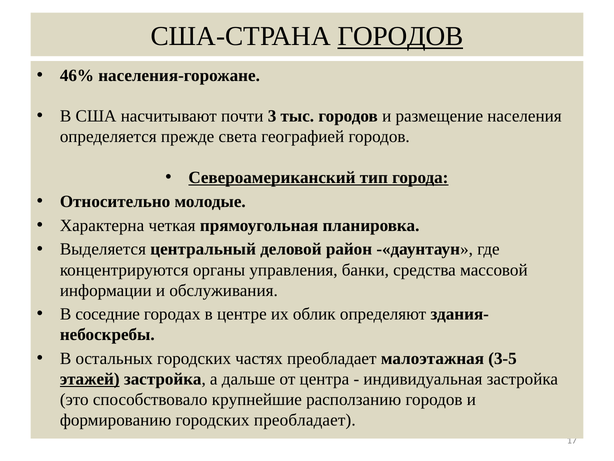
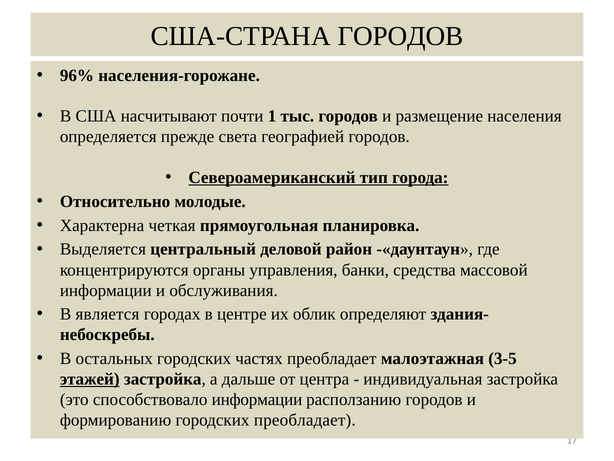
ГОРОДОВ underline: present -> none (400, 36)
46%: 46% -> 96% (77, 76)
3: 3 -> 1 (272, 116)
соседние: соседние -> является (107, 314)
способствовало крупнейшие: крупнейшие -> информации (257, 399)
